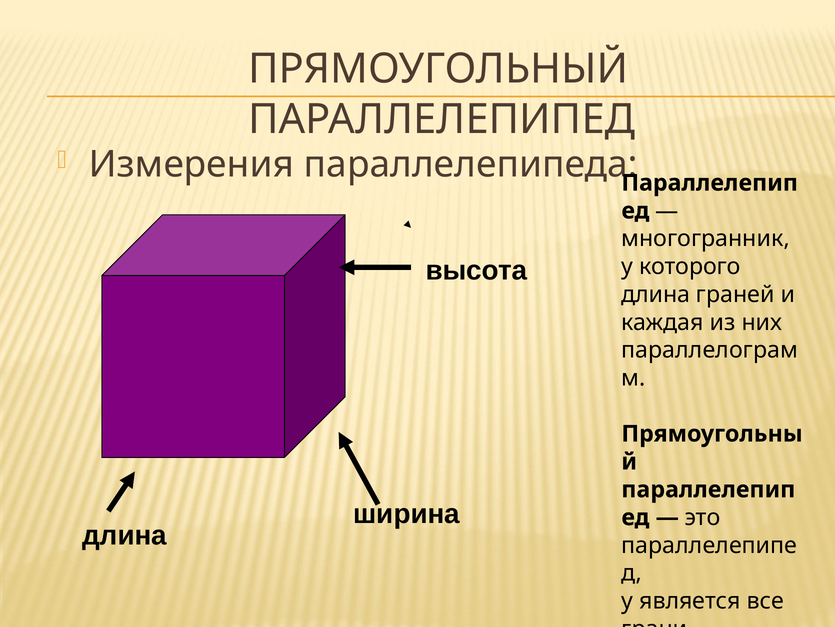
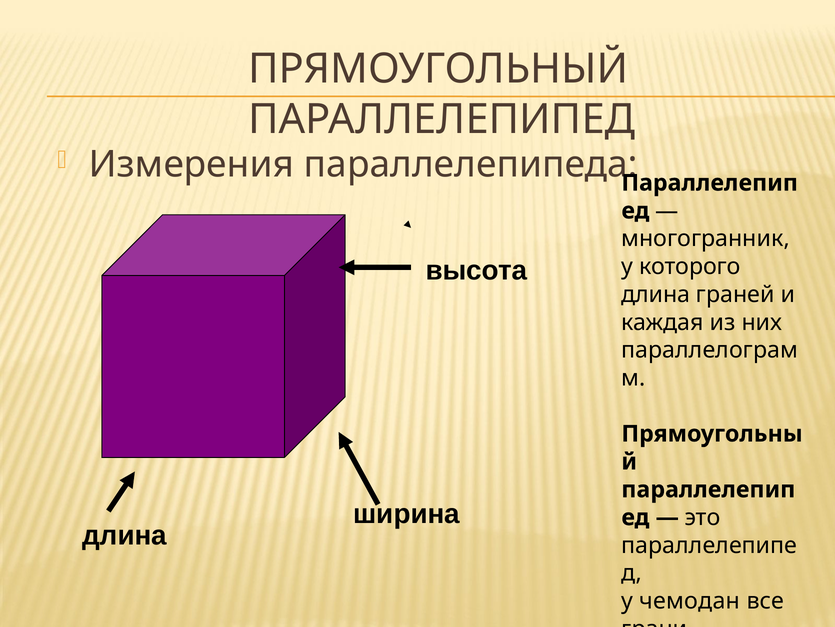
является: является -> чемодан (690, 600)
